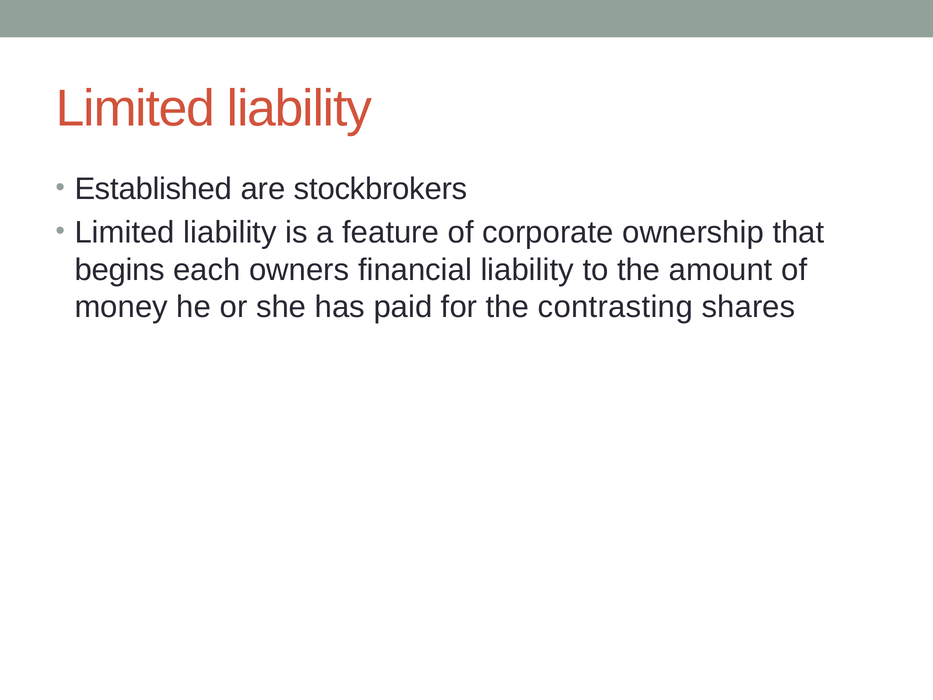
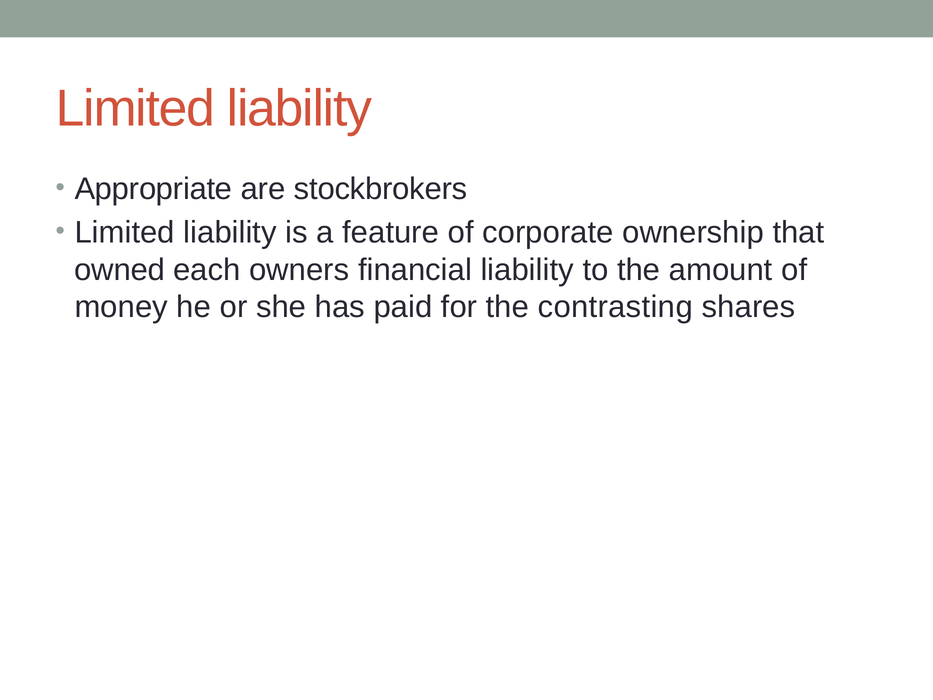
Established: Established -> Appropriate (153, 189)
begins: begins -> owned (120, 270)
